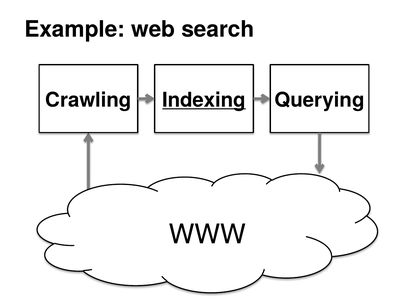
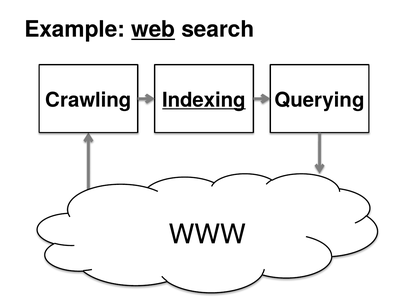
web underline: none -> present (153, 29)
